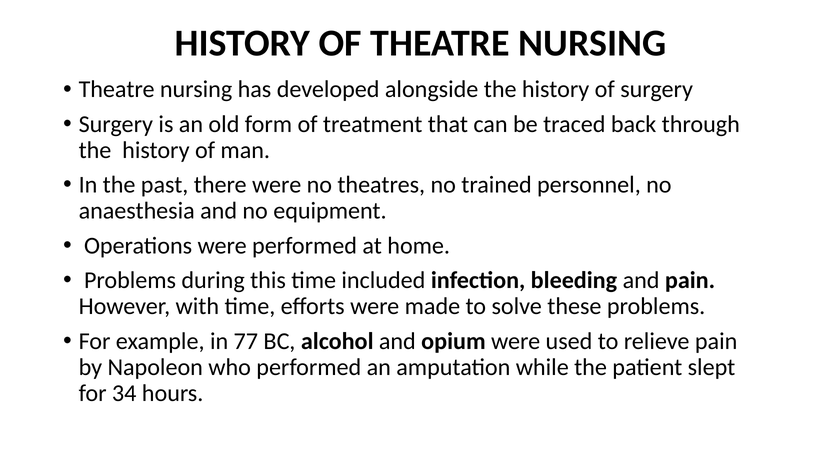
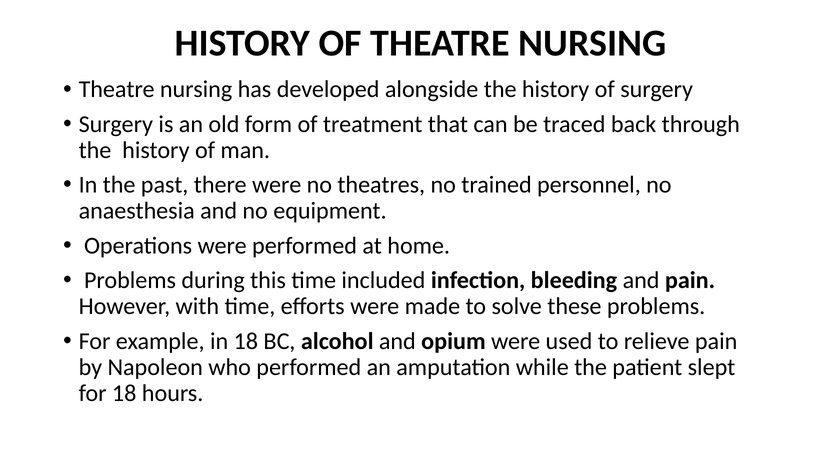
in 77: 77 -> 18 (246, 341)
for 34: 34 -> 18 (124, 393)
